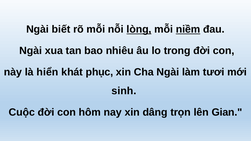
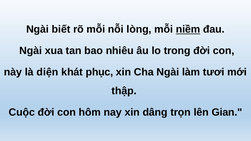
lòng underline: present -> none (139, 29)
hiển: hiển -> diện (47, 72)
sinh: sinh -> thập (124, 91)
